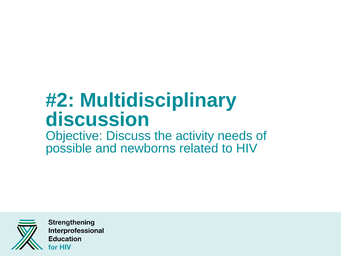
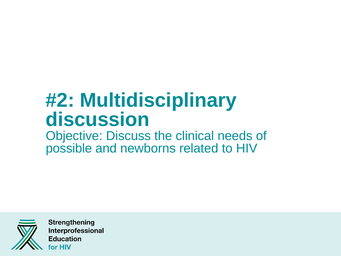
activity: activity -> clinical (195, 136)
